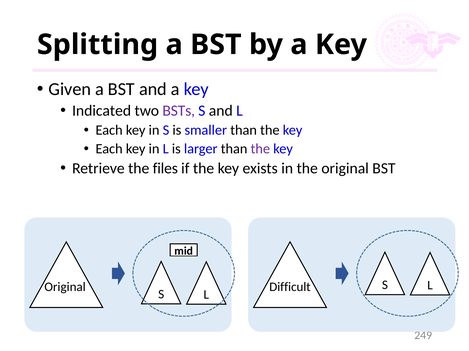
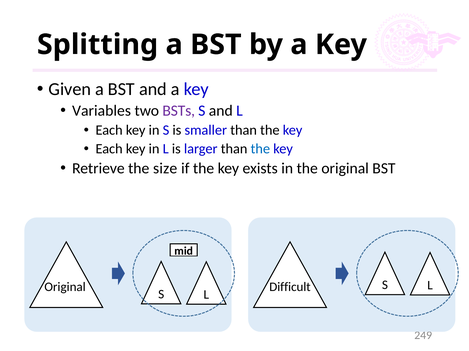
Indicated: Indicated -> Variables (102, 111)
the colour: purple -> blue (260, 149)
files: files -> size (165, 169)
